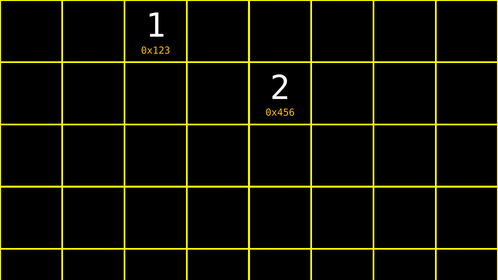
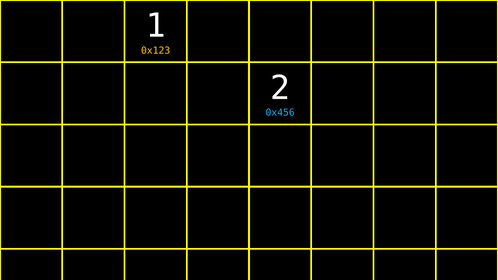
0x456 colour: yellow -> light blue (280, 113)
